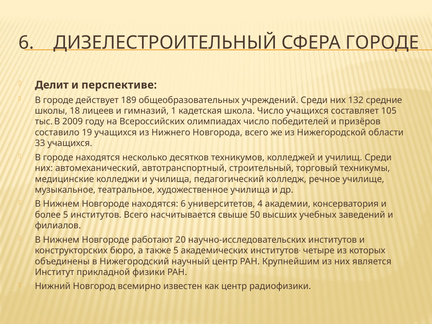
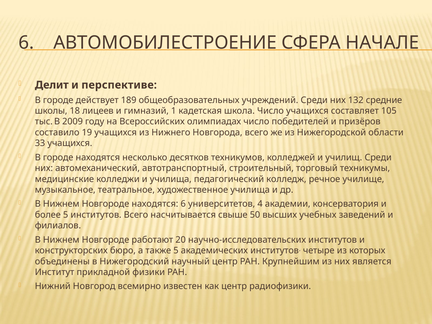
ДИЗЕЛЕСТРОИТЕЛЬНЫЙ: ДИЗЕЛЕСТРОИТЕЛЬНЫЙ -> АВТОМОБИЛЕСТРОЕНИЕ (165, 43)
СФЕРА ГОРОДЕ: ГОРОДЕ -> НАЧАЛЕ (382, 43)
